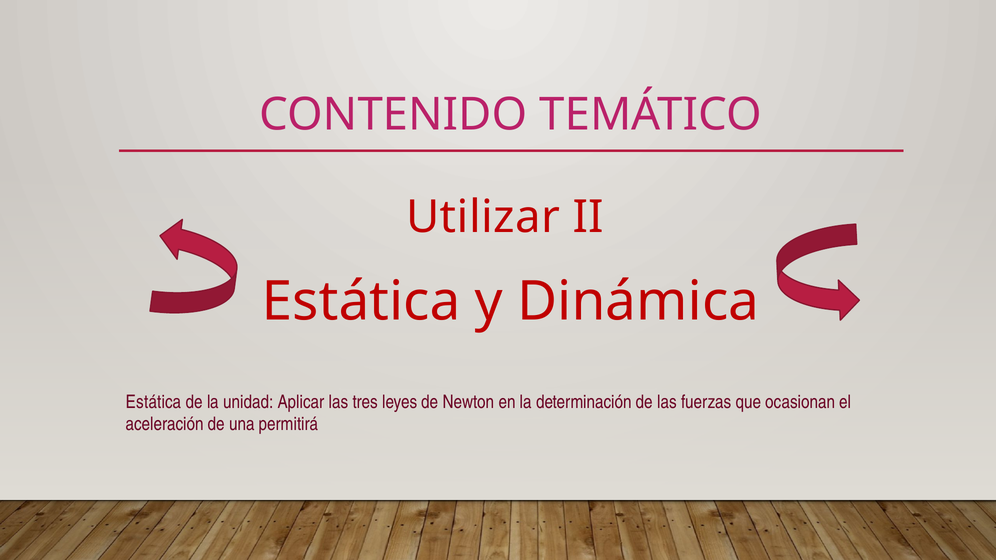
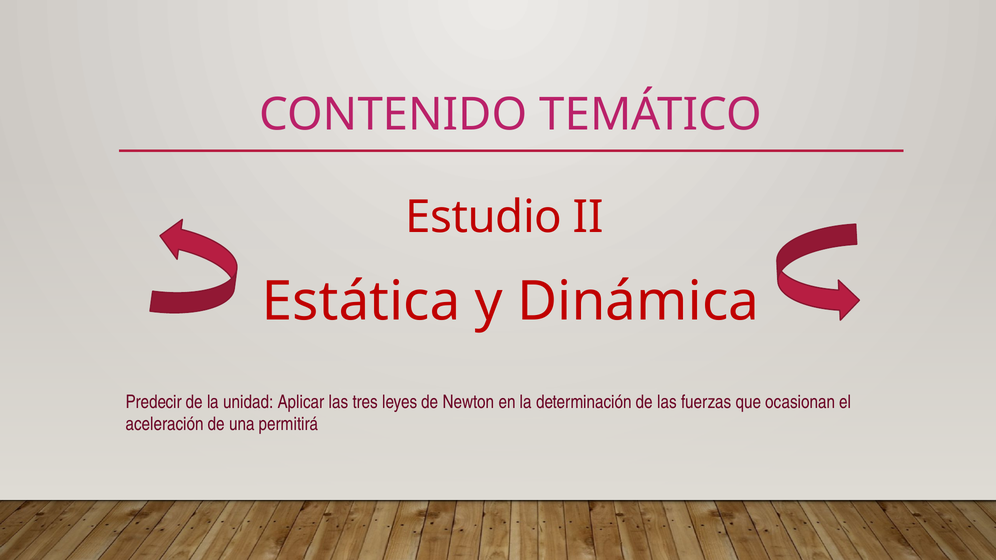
Utilizar: Utilizar -> Estudio (484, 217)
Estática: Estática -> Predecir (154, 402)
